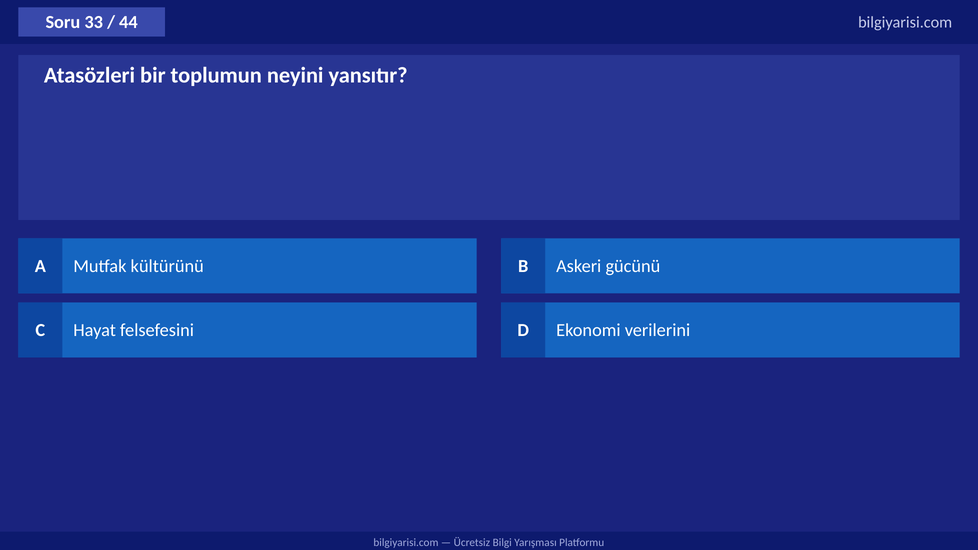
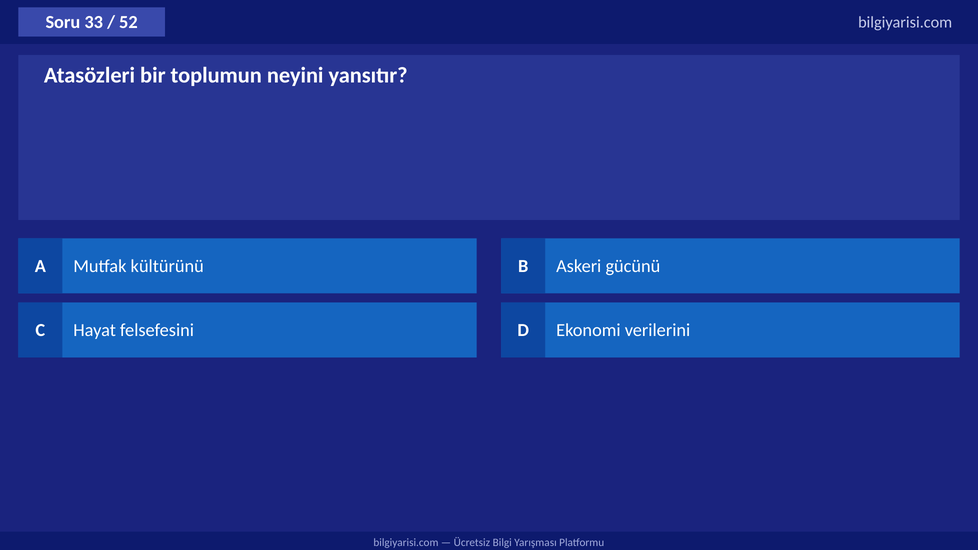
44: 44 -> 52 (128, 22)
